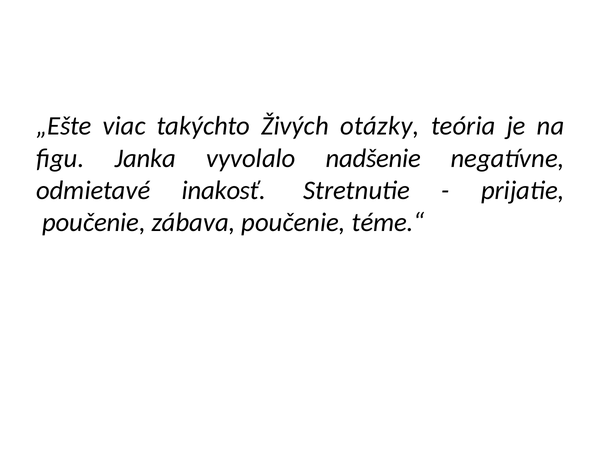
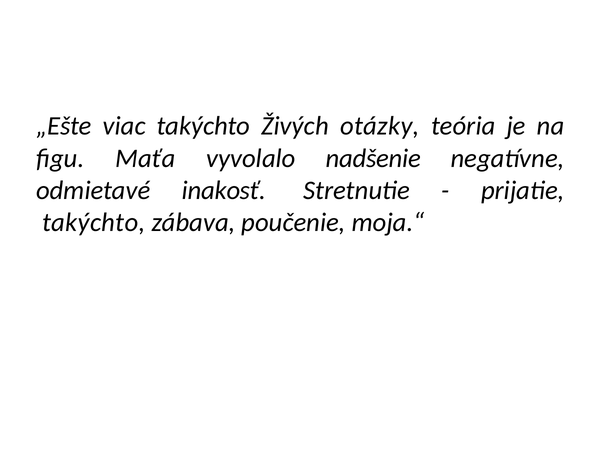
Janka: Janka -> Maťa (145, 158)
poučenie: poučenie -> takýchto (94, 222)
téme.“: téme.“ -> moja.“ (388, 222)
